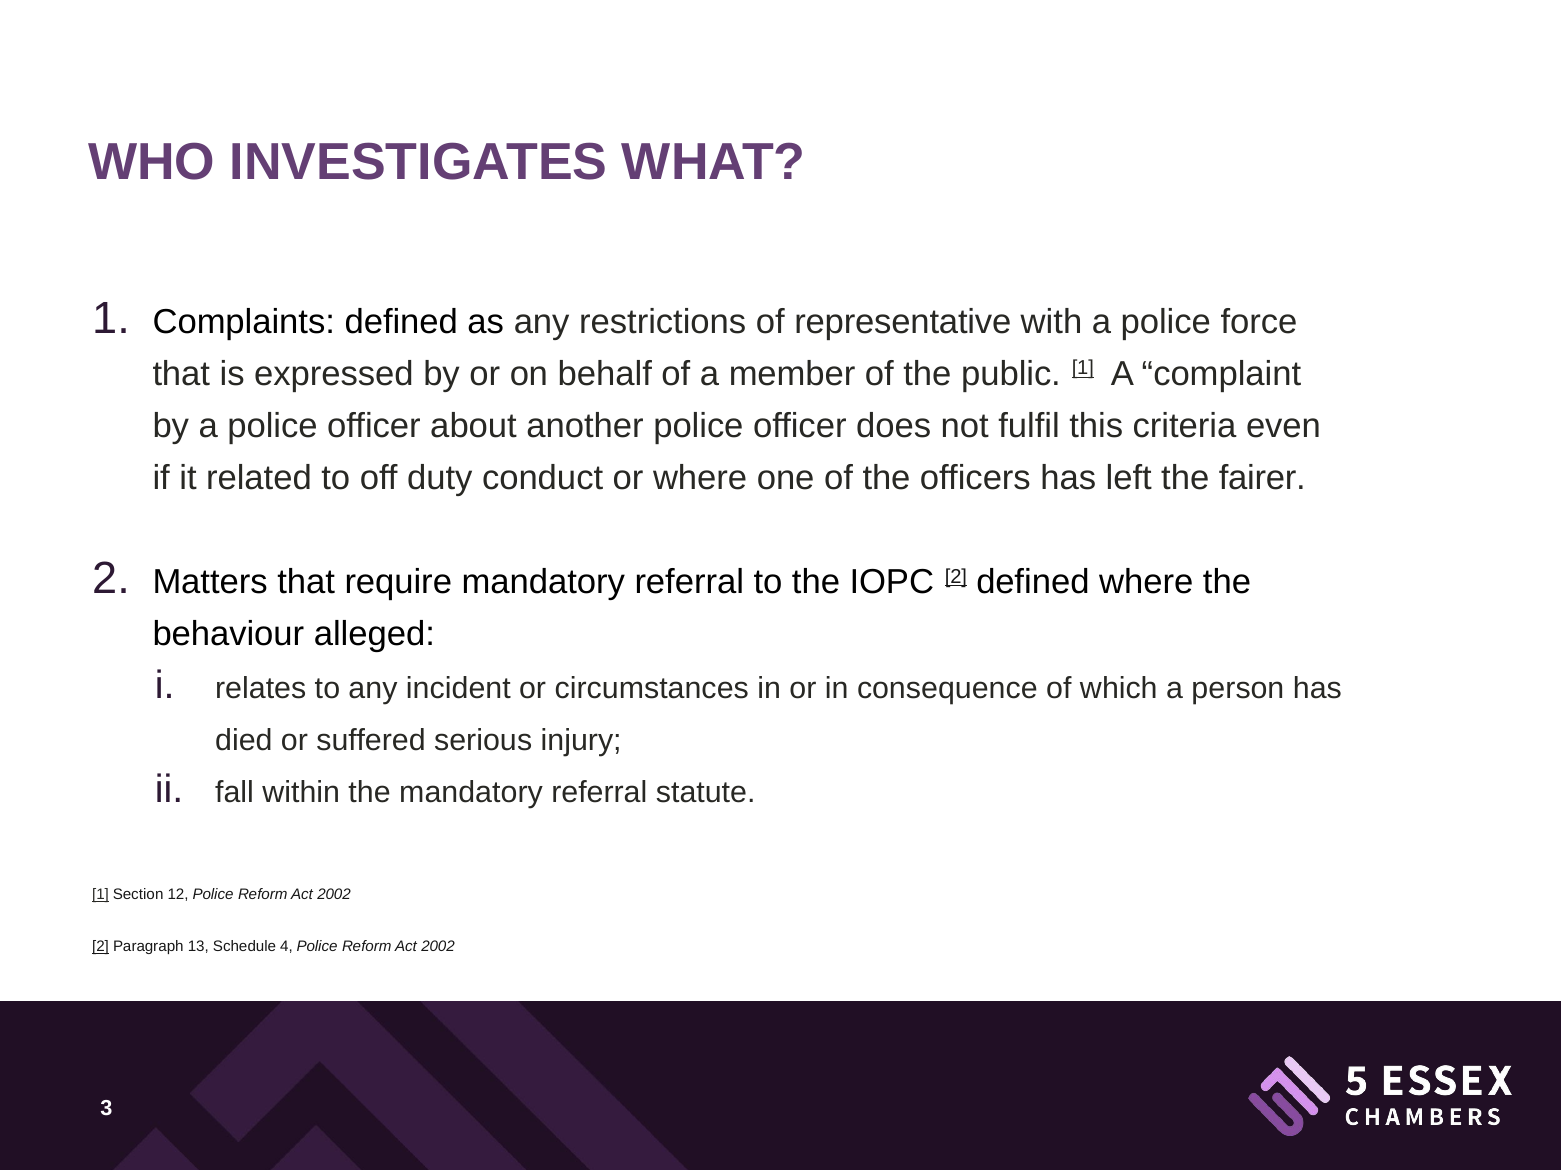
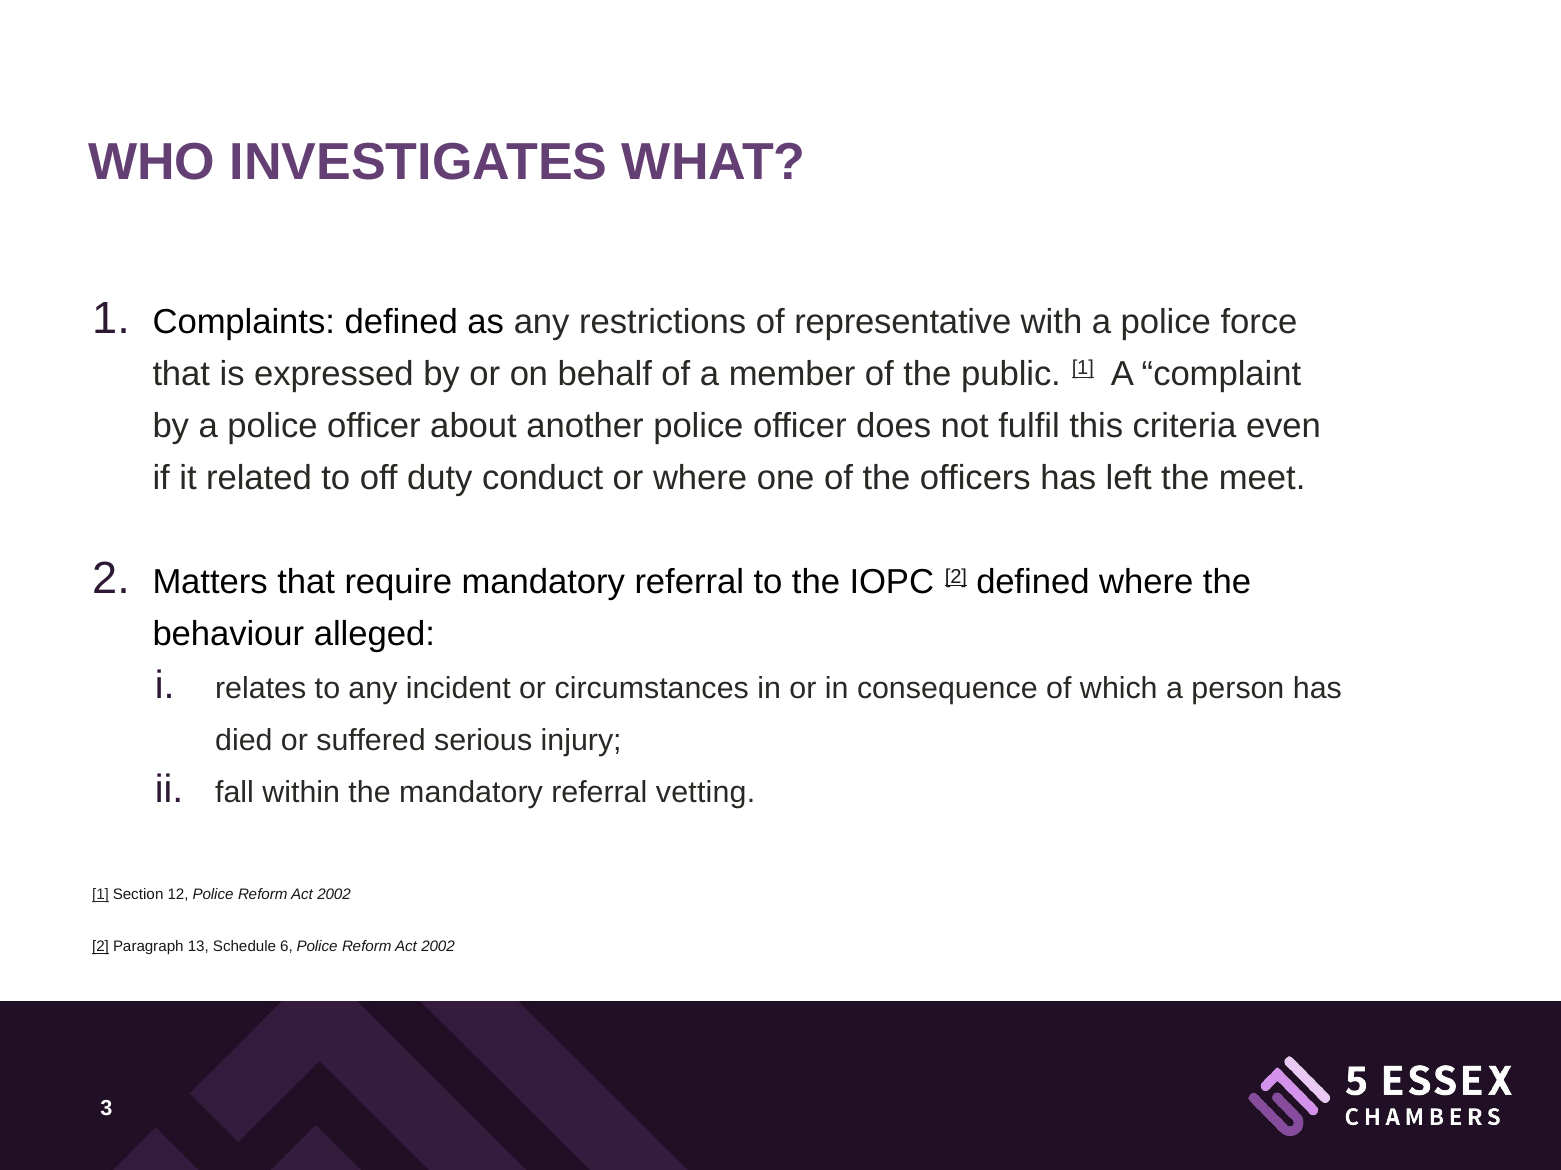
fairer: fairer -> meet (1262, 478)
statute: statute -> vetting (706, 793)
4: 4 -> 6 (287, 947)
